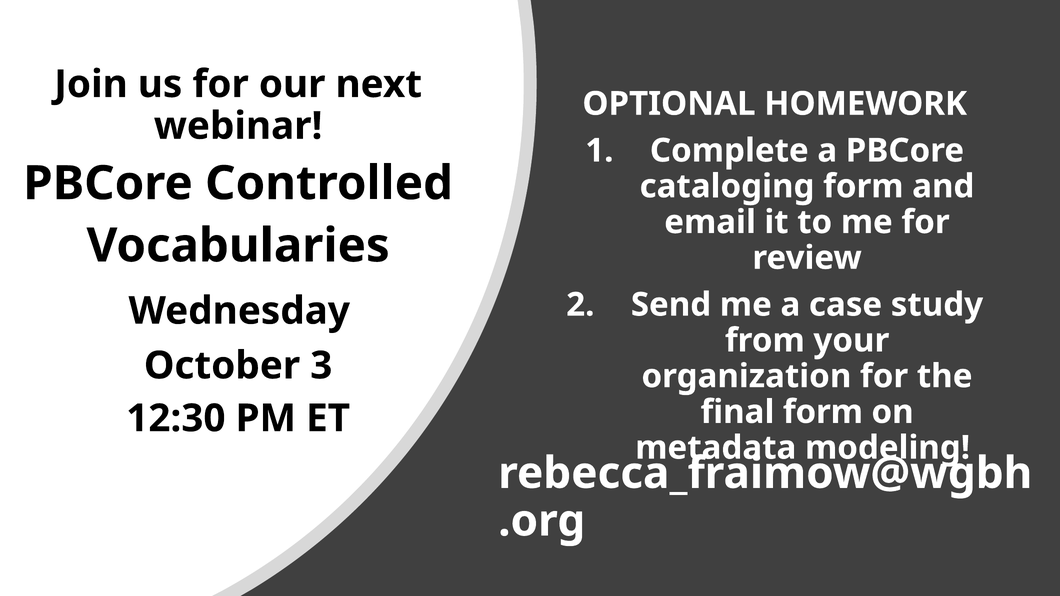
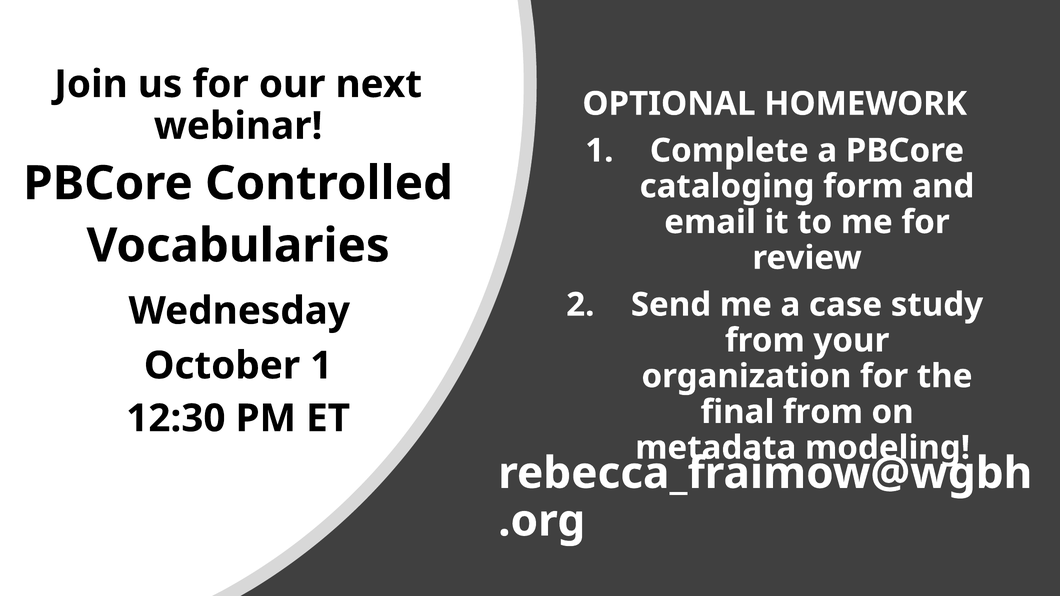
October 3: 3 -> 1 (321, 366)
final form: form -> from (823, 412)
